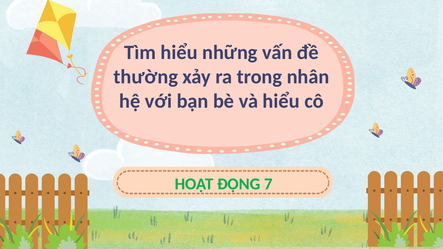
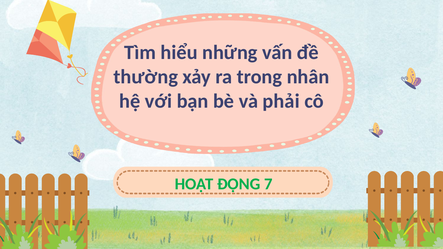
và hiểu: hiểu -> phải (281, 101)
